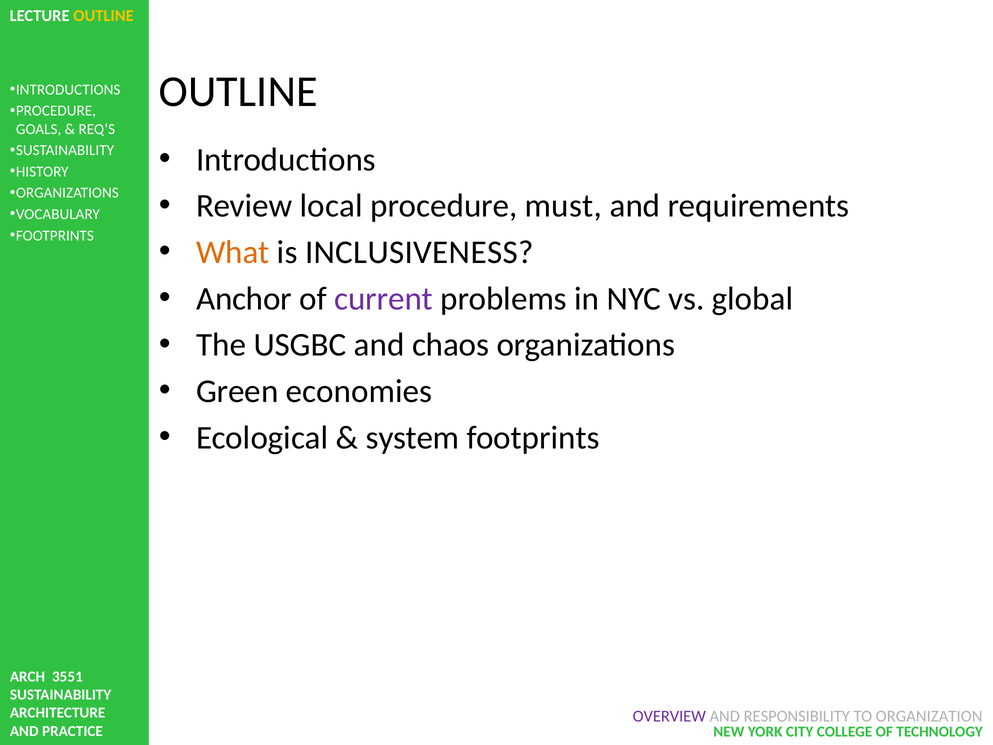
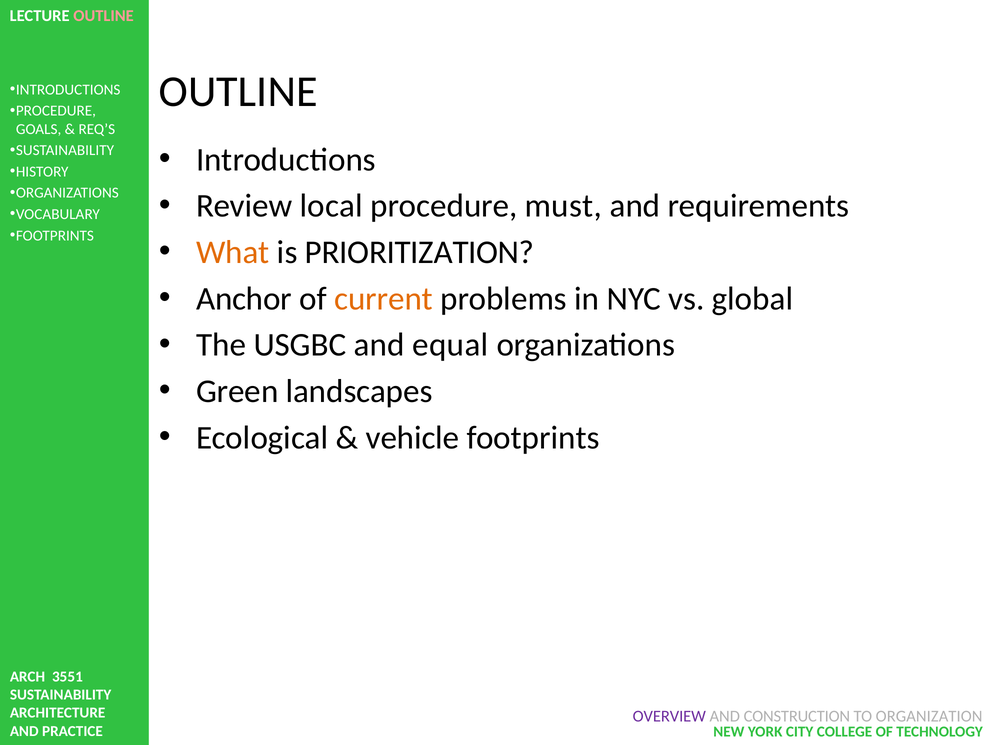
OUTLINE colour: yellow -> pink (104, 16)
INCLUSIVENESS: INCLUSIVENESS -> PRIORITIZATION (420, 252)
current colour: purple -> orange (384, 299)
chaos: chaos -> equal (450, 345)
economies: economies -> landscapes (359, 391)
system: system -> vehicle (413, 438)
RESPONSIBILITY: RESPONSIBILITY -> CONSTRUCTION (797, 716)
